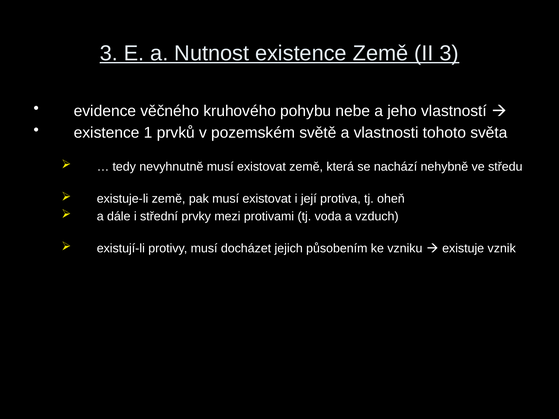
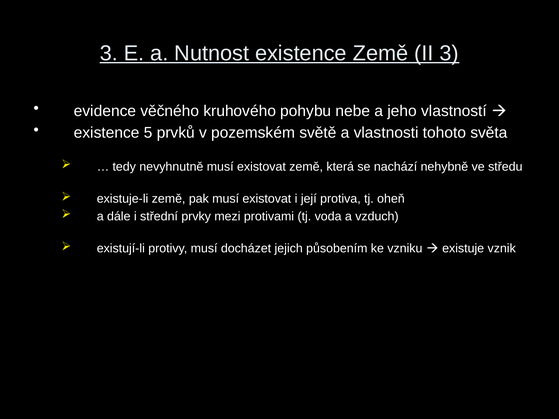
1: 1 -> 5 (148, 133)
